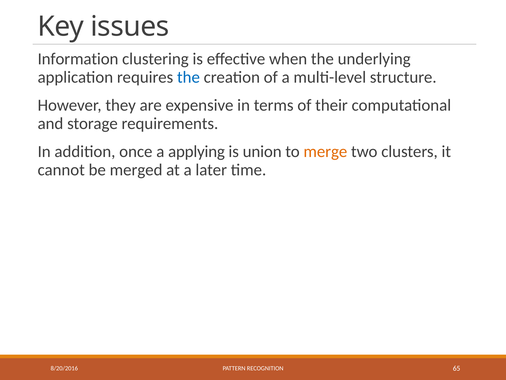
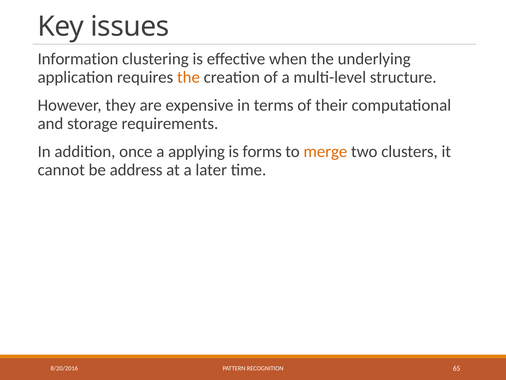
the colour: blue -> orange (188, 77)
union: union -> forms (262, 151)
merged: merged -> address (136, 170)
